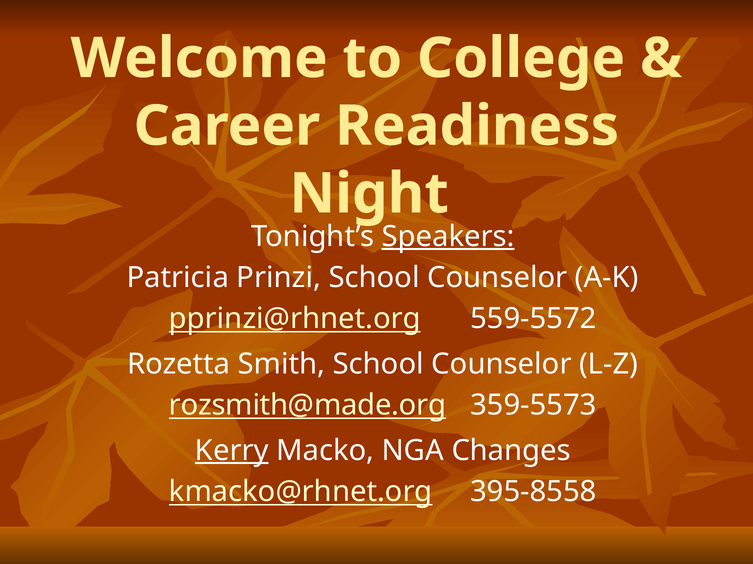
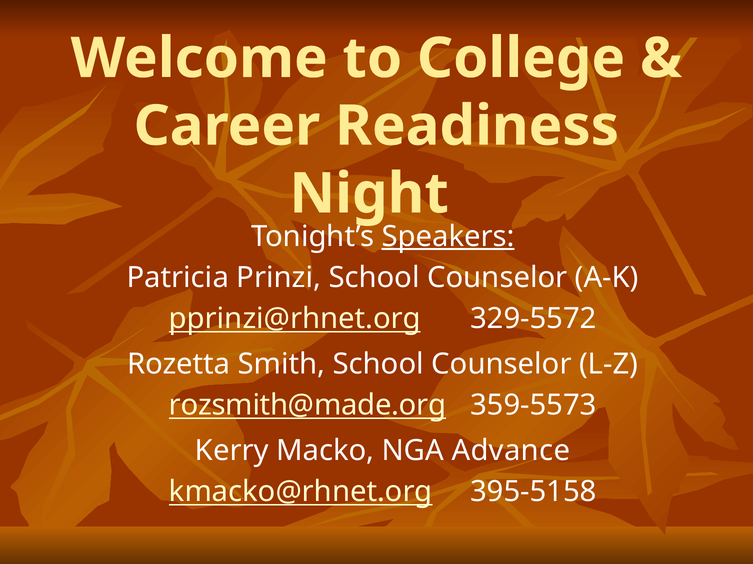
559-5572: 559-5572 -> 329-5572 (533, 319)
Kerry underline: present -> none (232, 451)
Changes: Changes -> Advance (511, 451)
395-8558: 395-8558 -> 395-5158 (533, 492)
